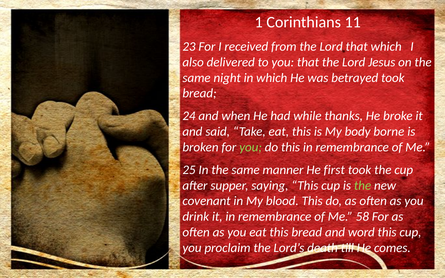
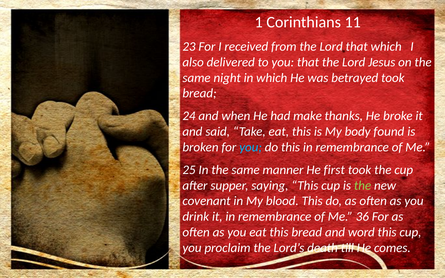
while: while -> make (308, 116)
borne: borne -> found (389, 132)
you colour: light green -> light blue (251, 147)
58: 58 -> 36 (362, 217)
